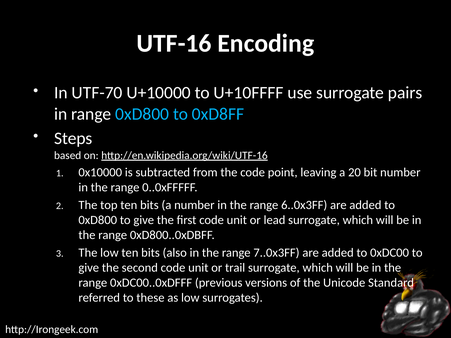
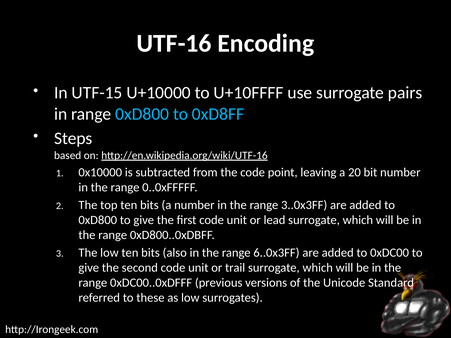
UTF-70: UTF-70 -> UTF-15 (97, 93)
6..0x3FF: 6..0x3FF -> 3..0x3FF (304, 205)
7..0x3FF: 7..0x3FF -> 6..0x3FF (276, 253)
